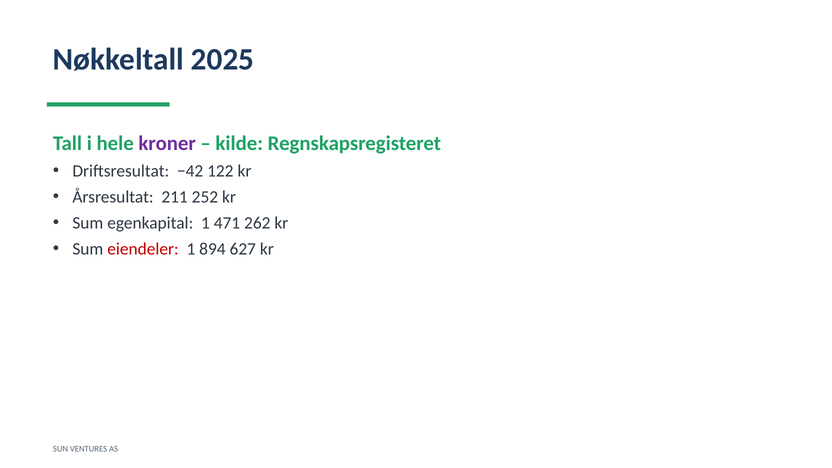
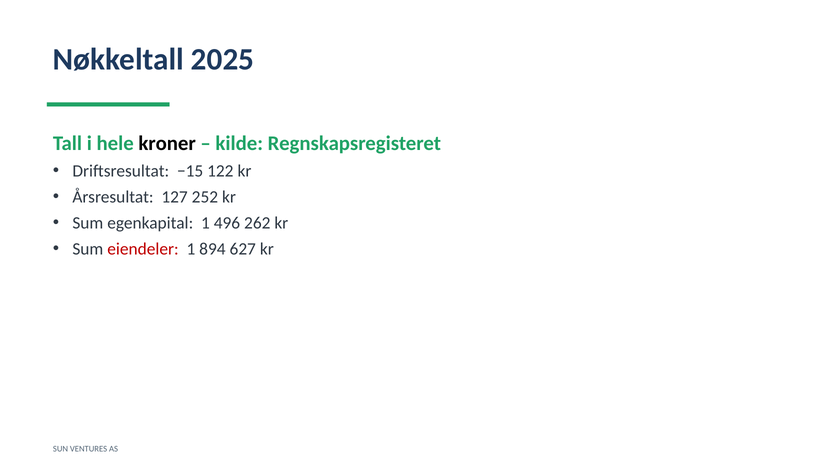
kroner colour: purple -> black (167, 143)
−42: −42 -> −15 (190, 171)
211: 211 -> 127 (175, 197)
471: 471 -> 496 (227, 223)
